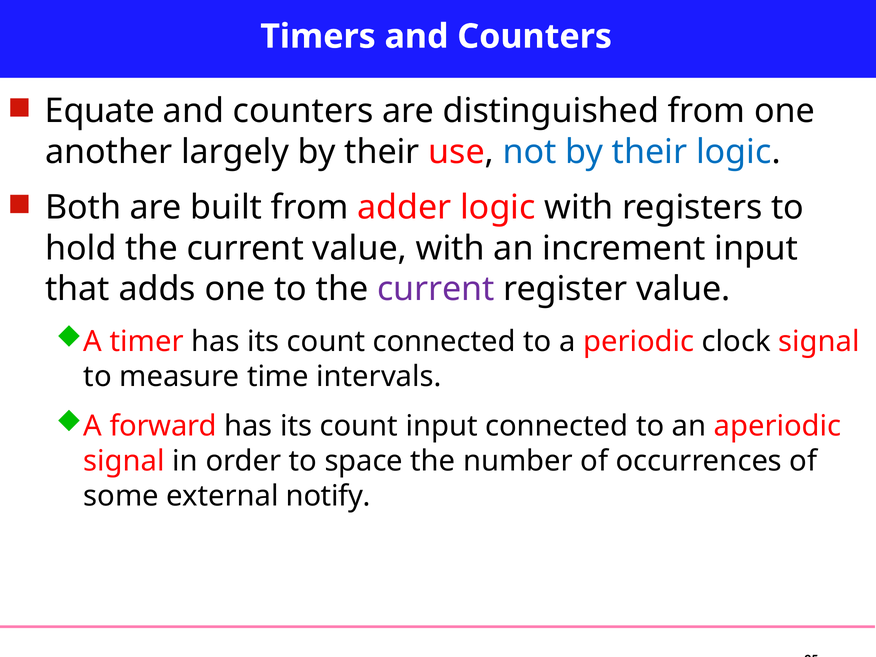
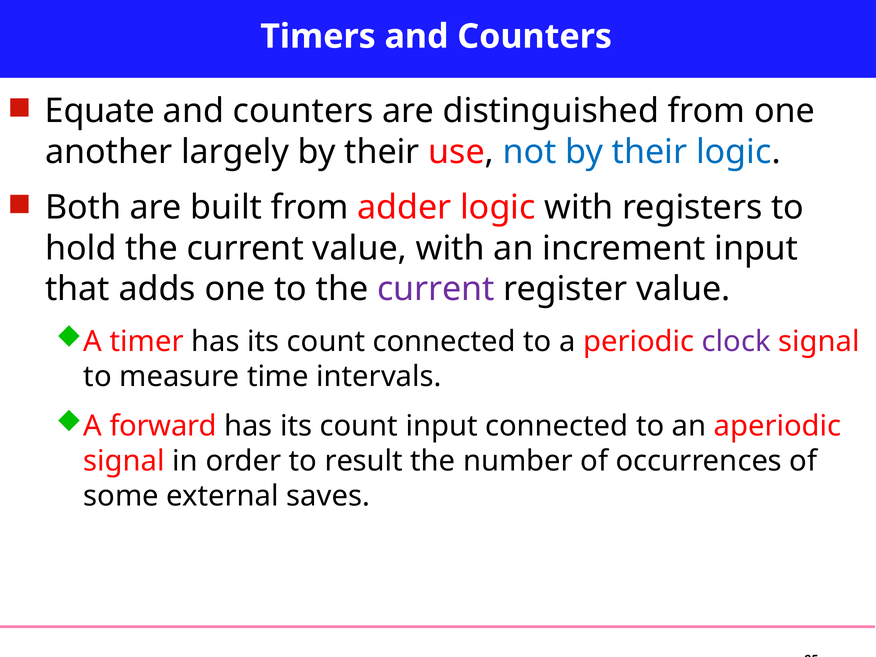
clock colour: black -> purple (736, 342)
space: space -> result (364, 461)
notify: notify -> saves (328, 496)
